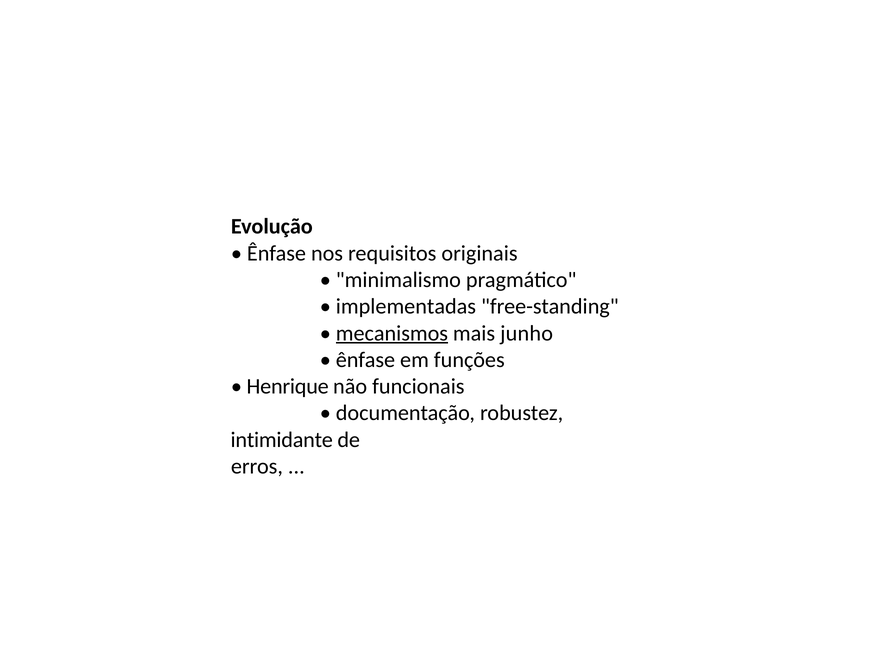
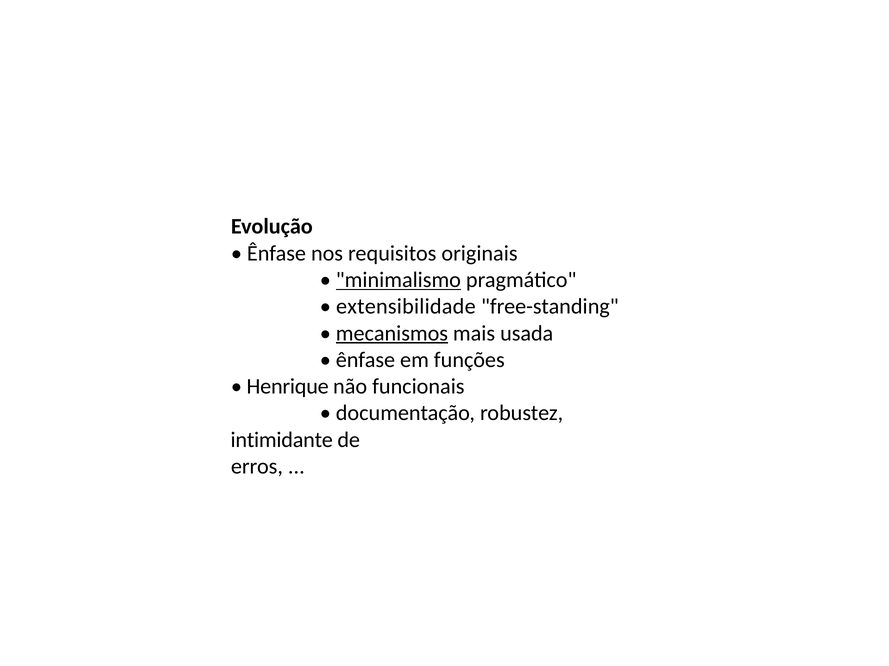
minimalismo underline: none -> present (398, 280)
implementadas: implementadas -> extensibilidade (406, 307)
junho: junho -> usada (527, 334)
